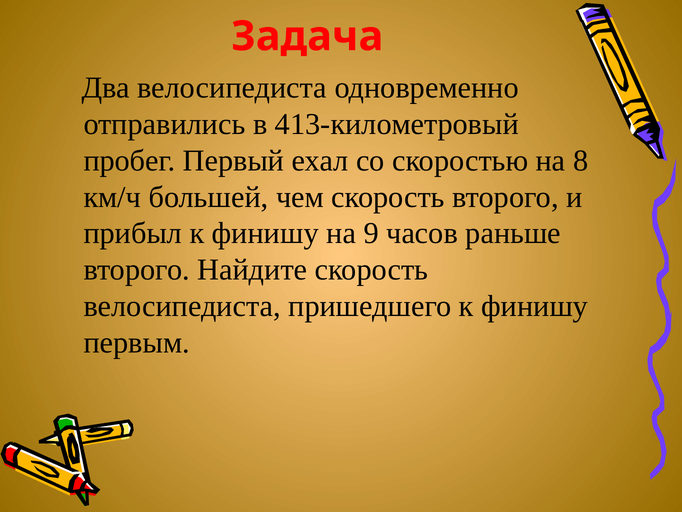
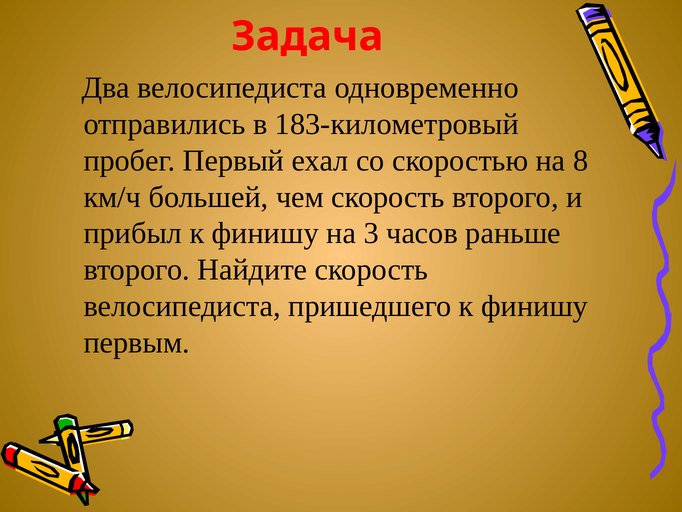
413-километровый: 413-километровый -> 183-километровый (397, 124)
9: 9 -> 3 (371, 233)
